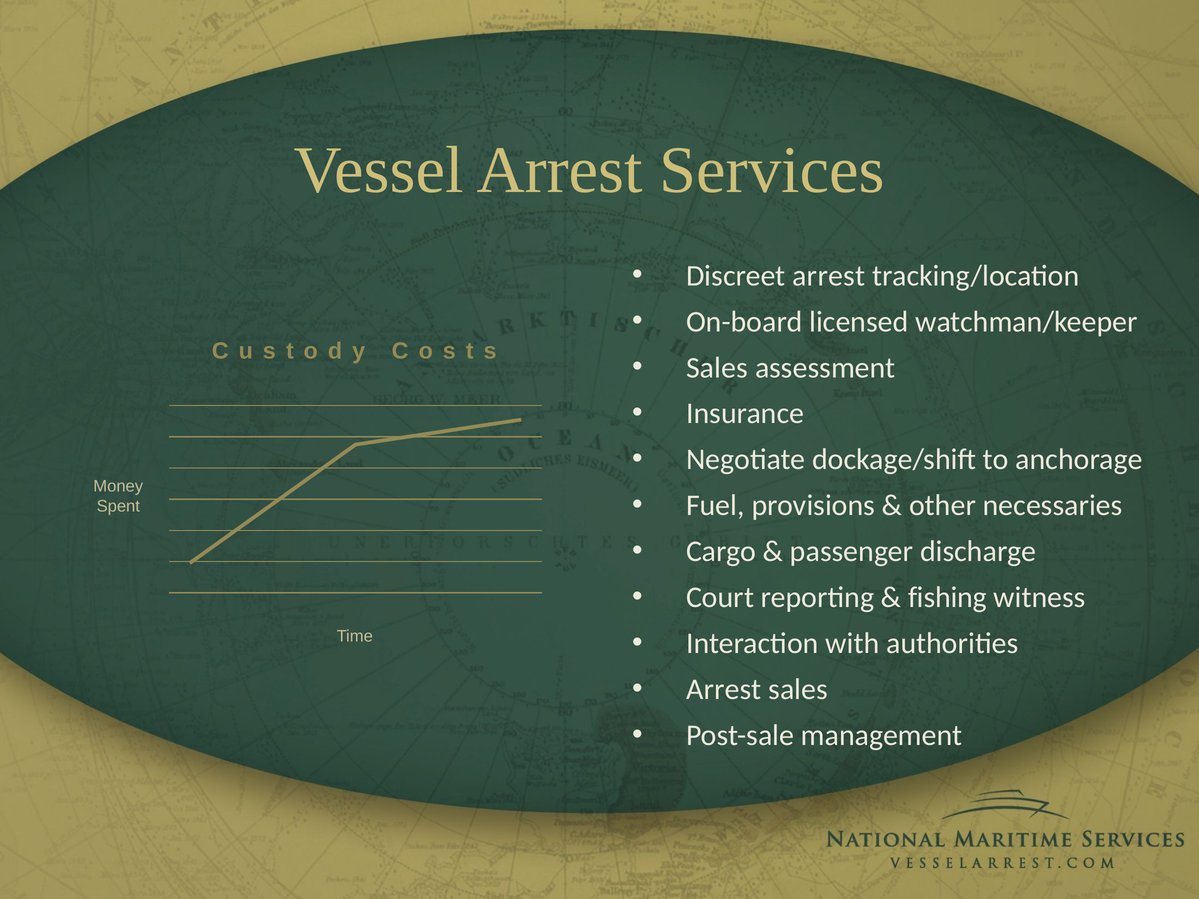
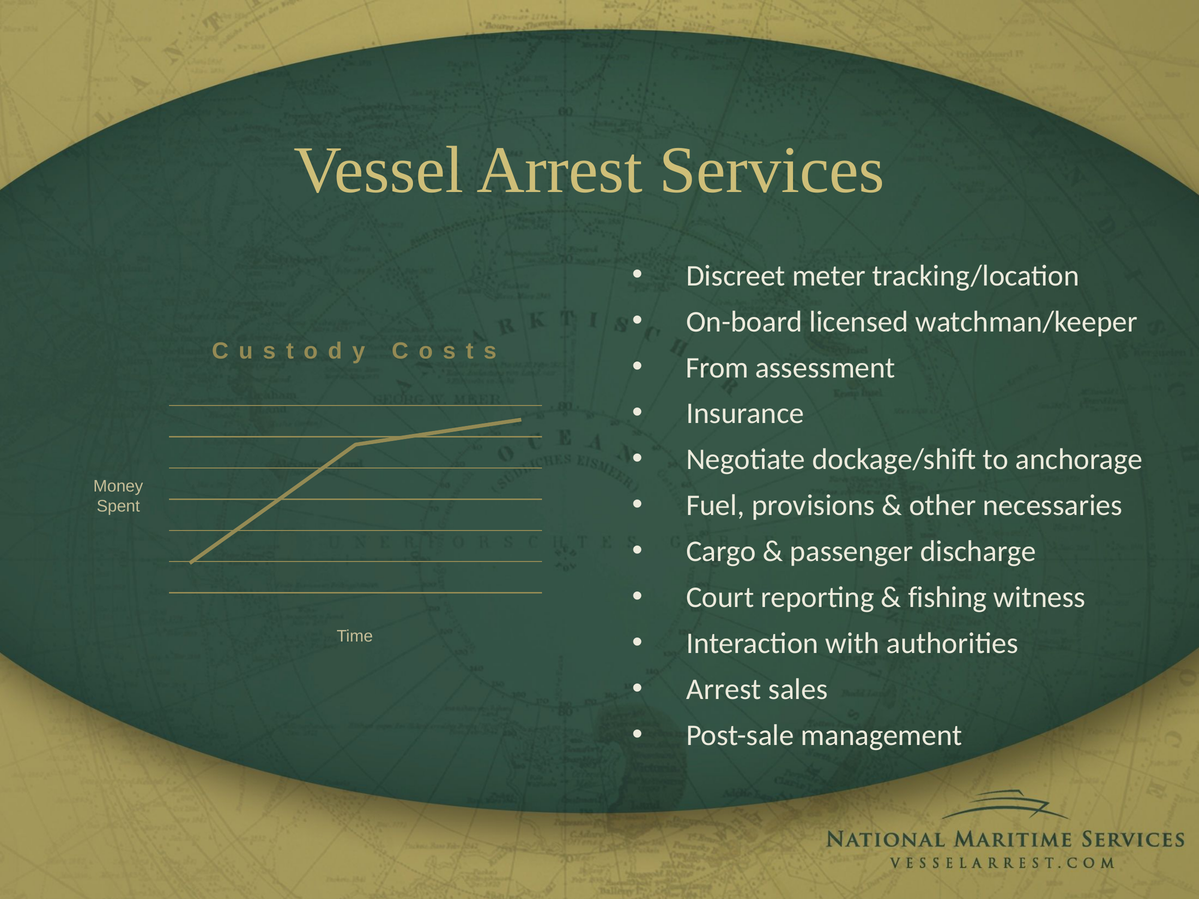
Discreet arrest: arrest -> meter (829, 276)
Sales: Sales -> From (717, 368)
